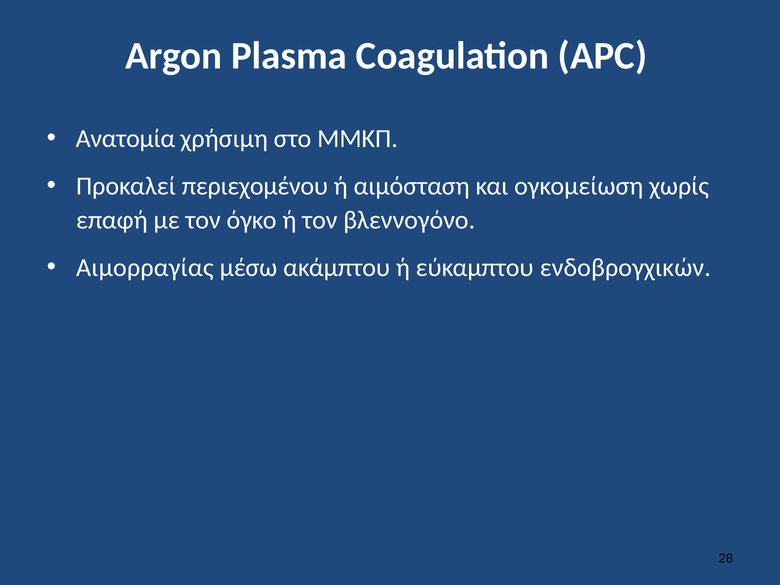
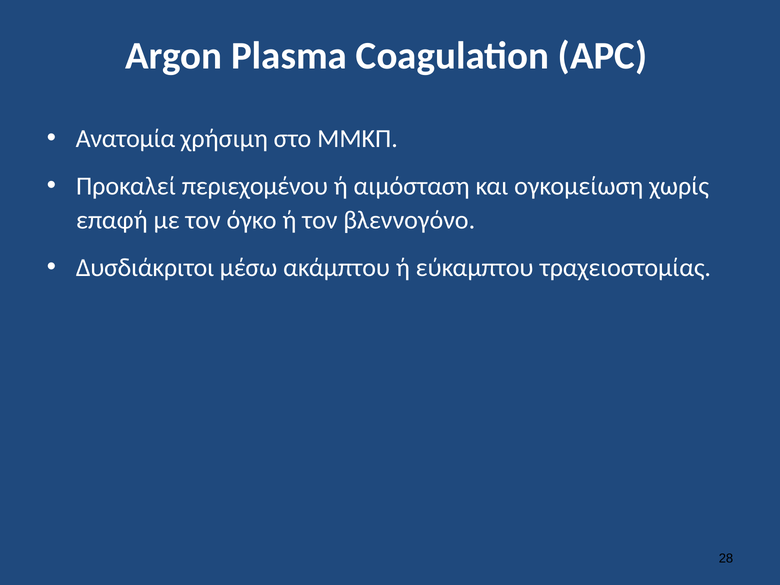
Αιμορραγίας: Αιμορραγίας -> Δυσδιάκριτοι (145, 268)
ενδοβρογχικών: ενδοβρογχικών -> τραχειοστομίας (625, 268)
